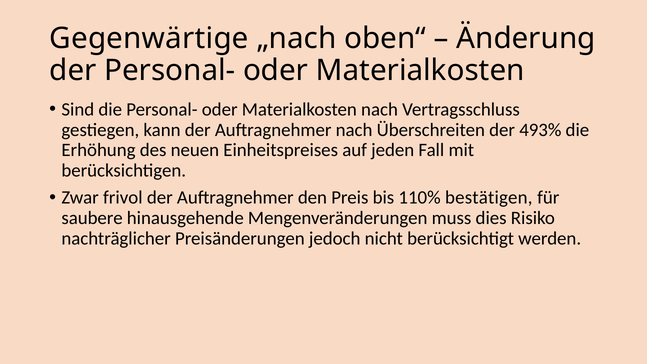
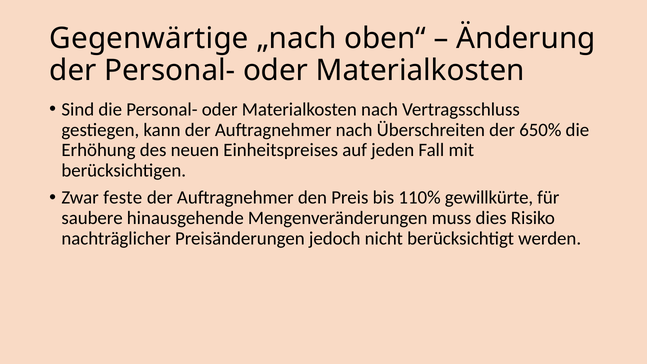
493%: 493% -> 650% (540, 130)
frivol: frivol -> feste (123, 198)
bestätigen: bestätigen -> gewillkürte (489, 198)
